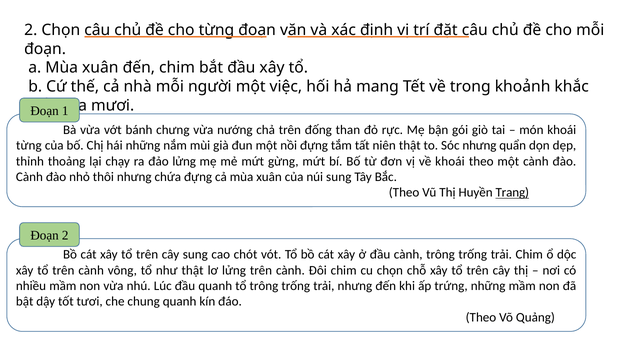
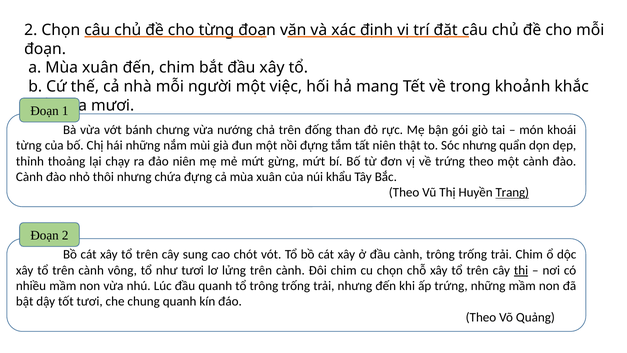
đảo lửng: lửng -> niên (184, 161)
về khoái: khoái -> trứng (450, 161)
núi sung: sung -> khẩu (339, 177)
như thật: thật -> tươi (193, 270)
thị underline: none -> present (521, 270)
